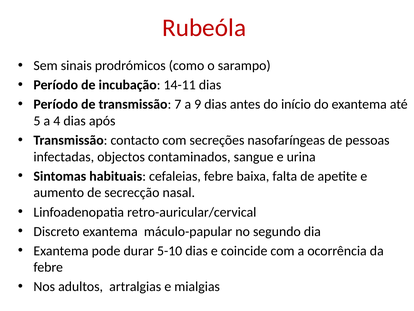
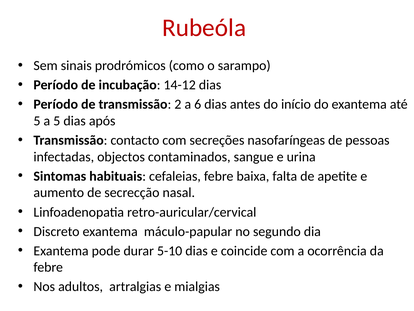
14-11: 14-11 -> 14-12 (180, 85)
7: 7 -> 2 (178, 104)
9: 9 -> 6 (198, 104)
a 4: 4 -> 5 (57, 121)
